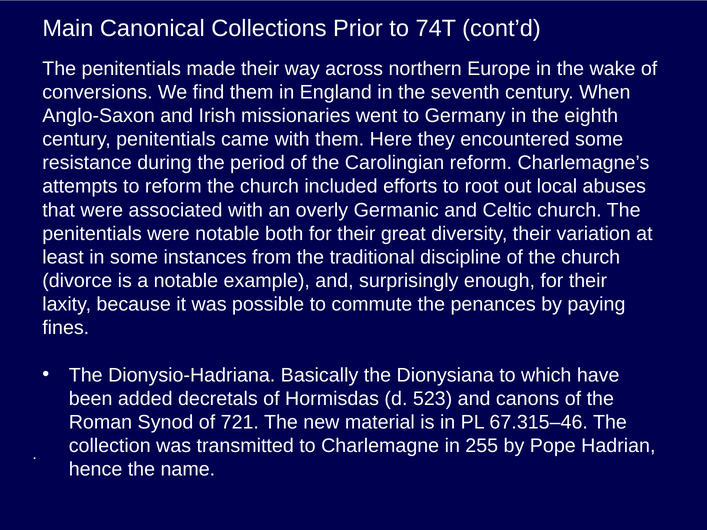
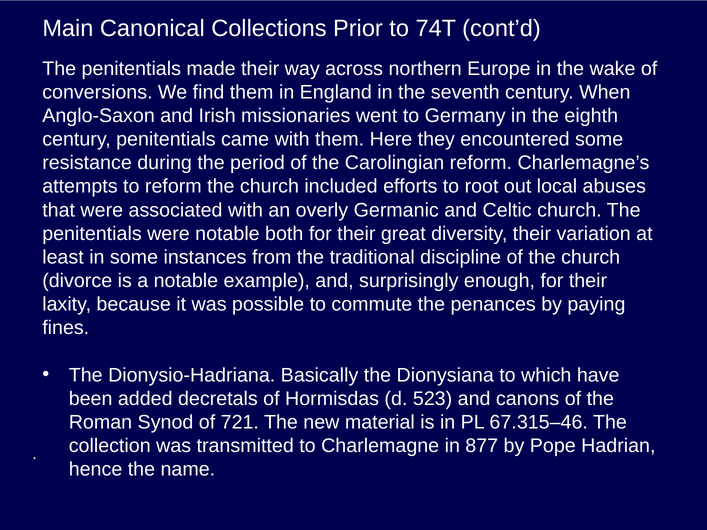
255: 255 -> 877 (482, 446)
